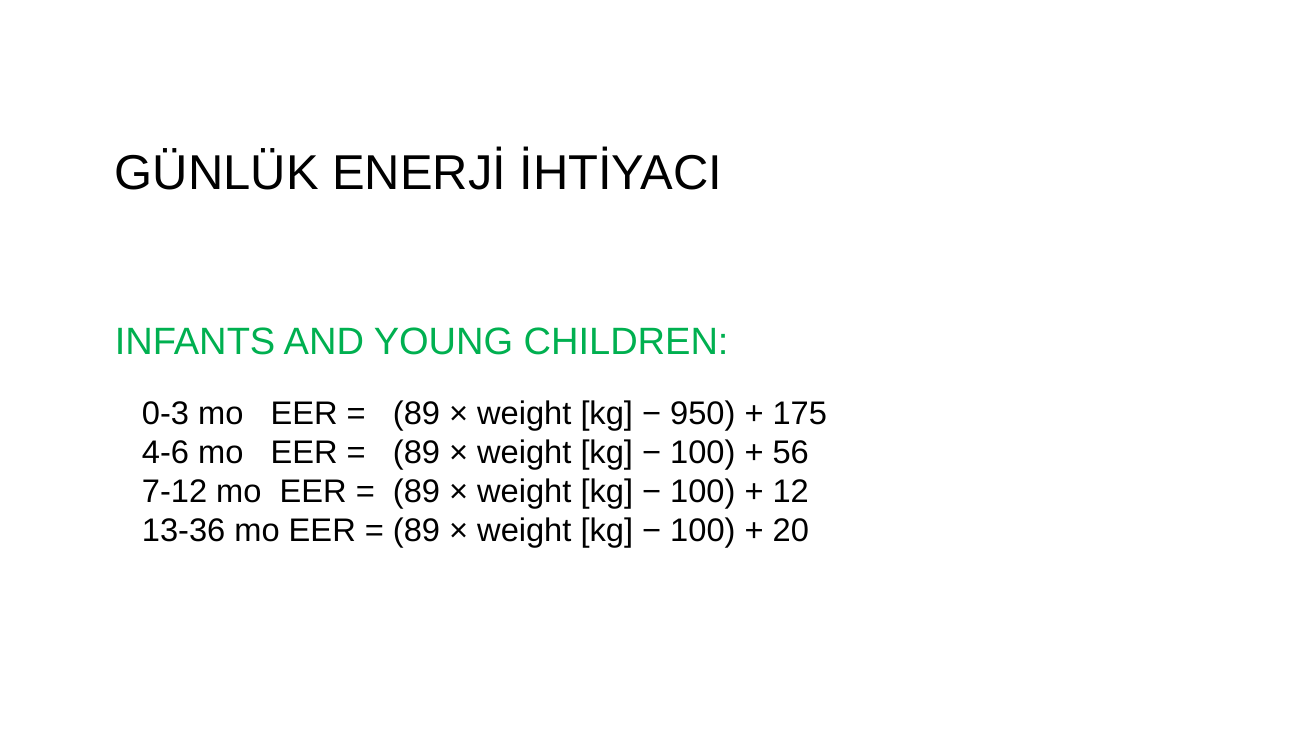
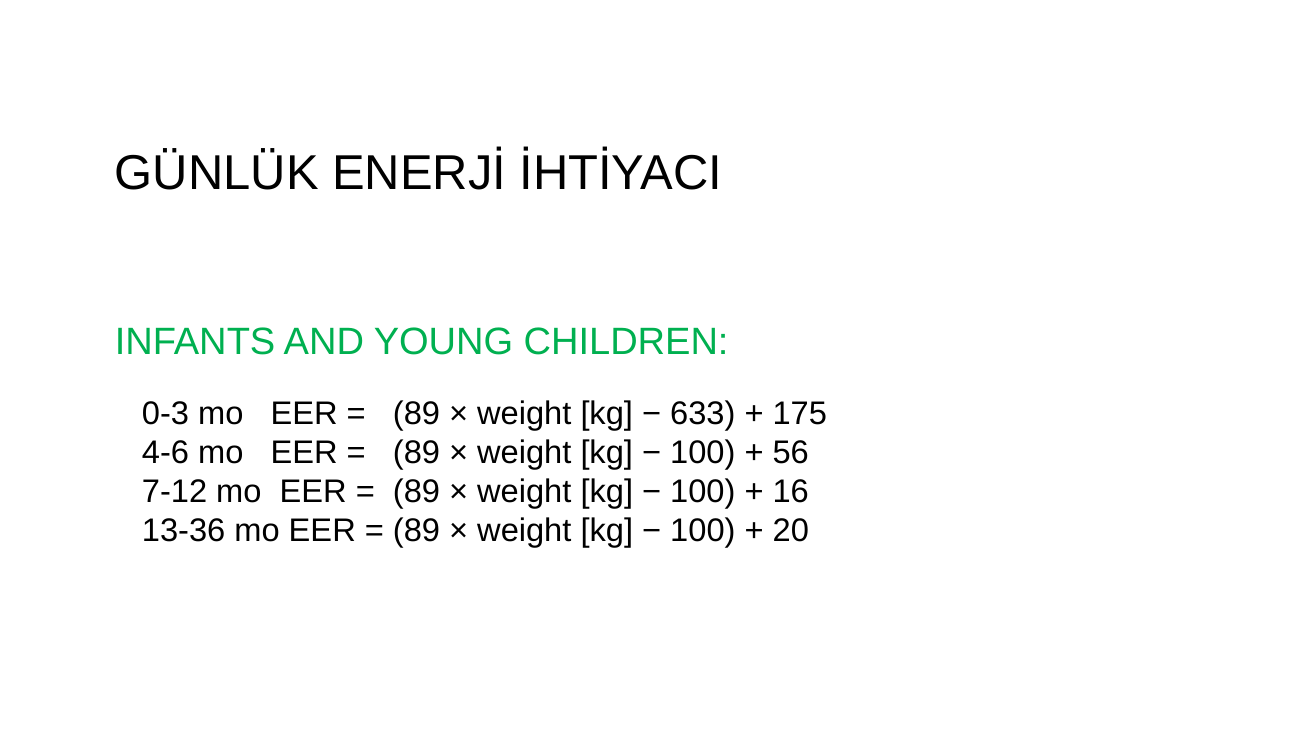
950: 950 -> 633 (703, 414)
12: 12 -> 16 (791, 492)
